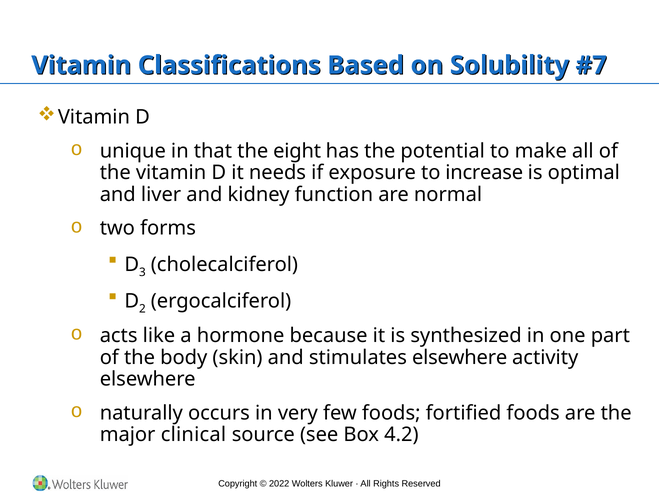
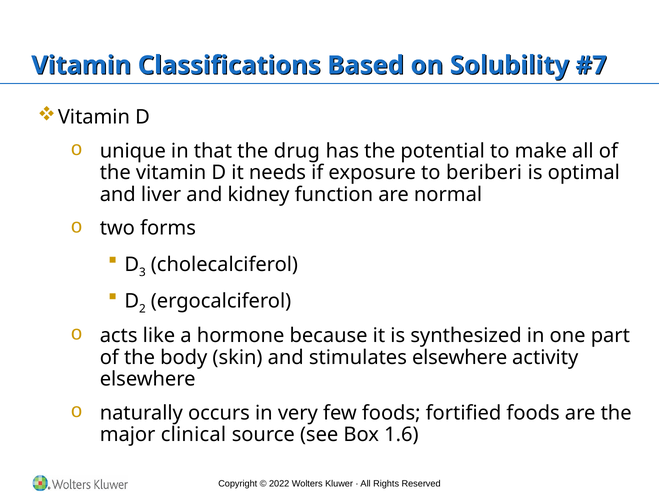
eight: eight -> drug (297, 151)
increase: increase -> beriberi (484, 173)
4.2: 4.2 -> 1.6 (401, 435)
